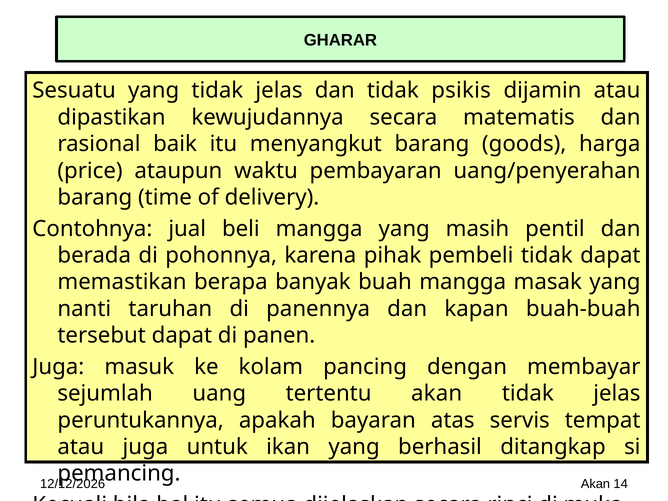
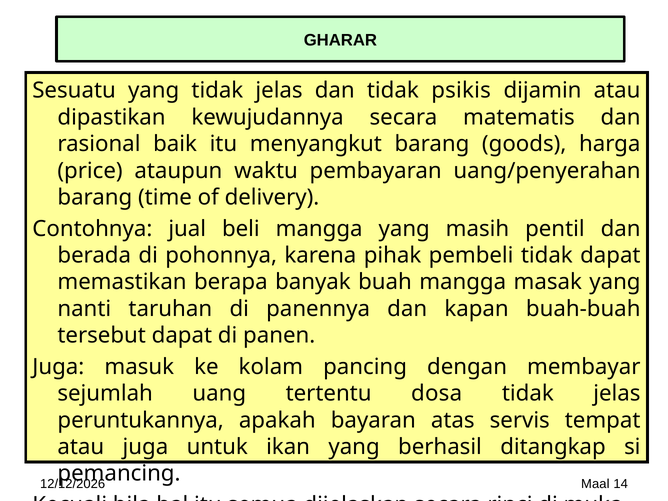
tertentu akan: akan -> dosa (437, 393)
Akan: Akan -> Maal (595, 484)
